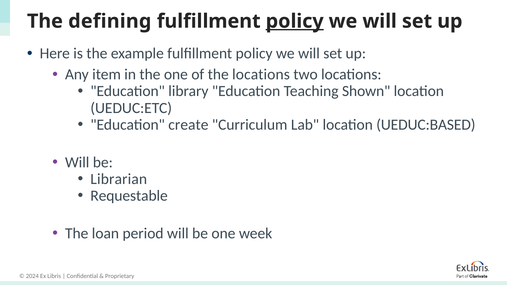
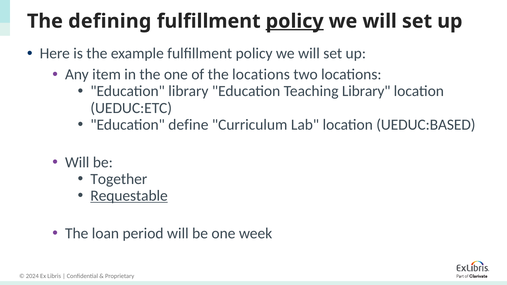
Teaching Shown: Shown -> Library (366, 91)
create: create -> define (188, 125)
Librarian: Librarian -> Together (119, 179)
Requestable underline: none -> present (129, 196)
